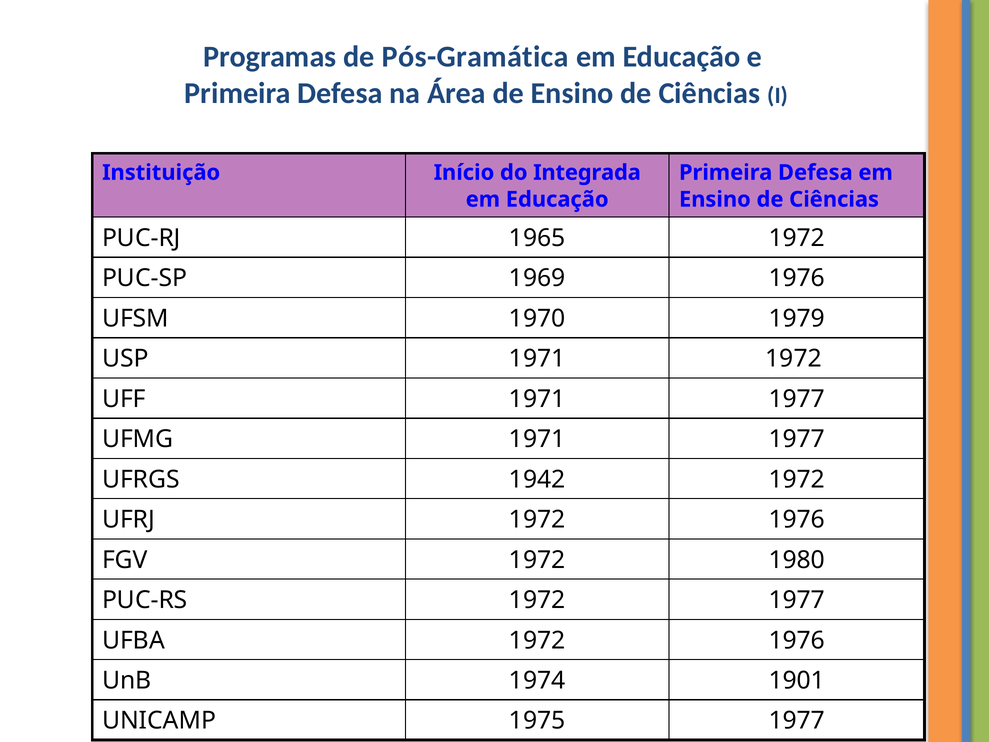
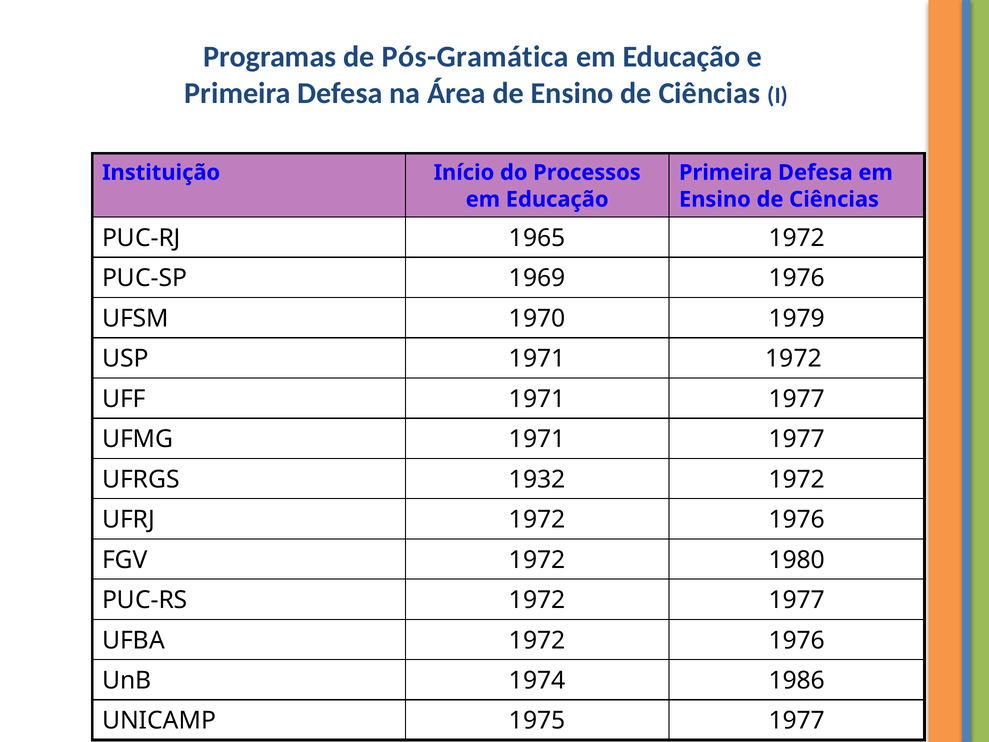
Integrada: Integrada -> Processos (587, 173)
1942: 1942 -> 1932 (537, 479)
1901: 1901 -> 1986 (797, 680)
